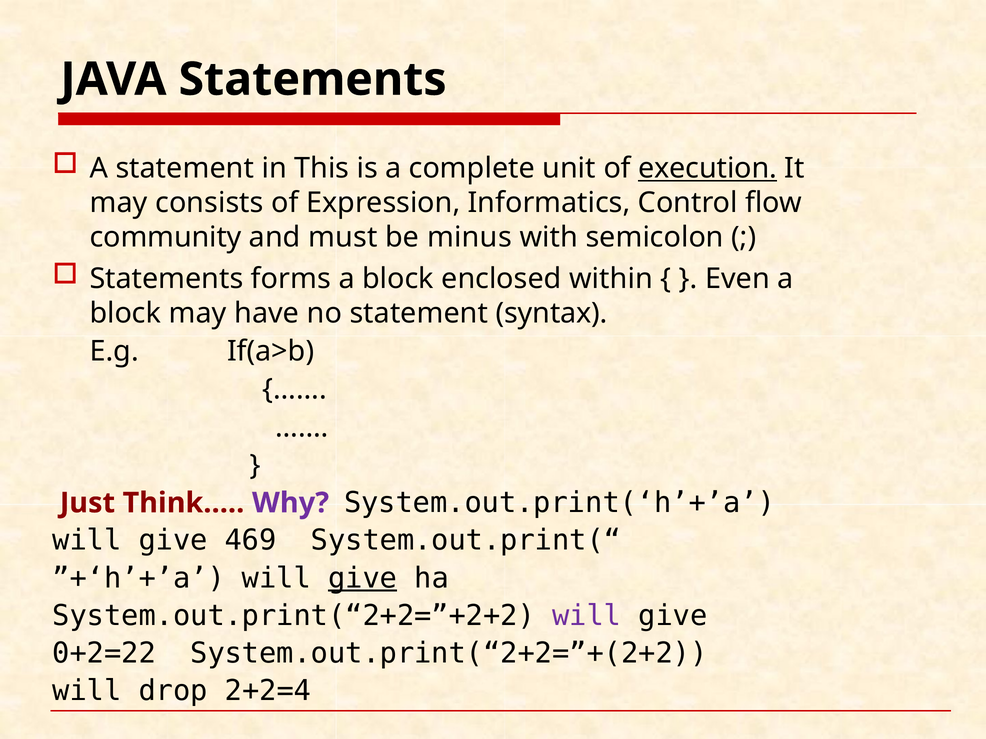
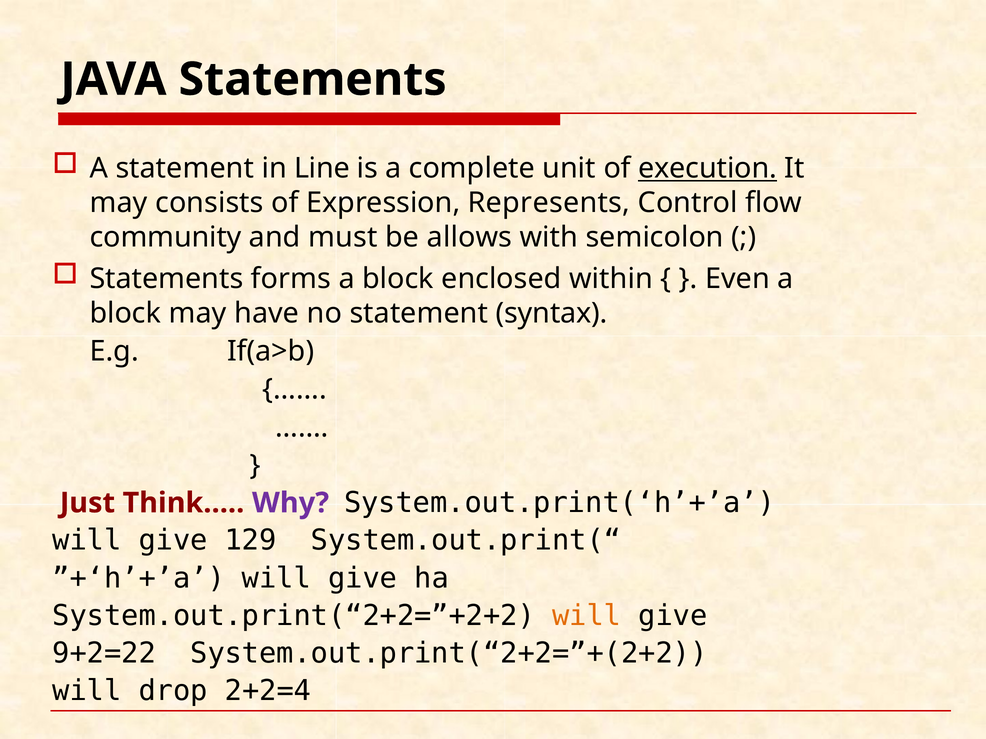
This: This -> Line (322, 169)
Informatics: Informatics -> Represents (549, 203)
minus: minus -> allows (470, 238)
469: 469 -> 129 (251, 541)
give underline: present -> none (363, 578)
will colour: purple -> orange (587, 616)
0+2=22: 0+2=22 -> 9+2=22 (104, 654)
